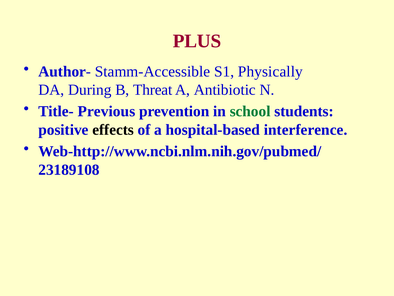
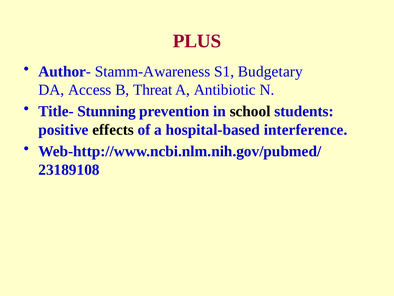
Stamm-Accessible: Stamm-Accessible -> Stamm-Awareness (153, 71)
Physically: Physically -> Budgetary (270, 71)
During: During -> Access (90, 90)
Previous: Previous -> Stunning (107, 111)
school colour: green -> black (250, 111)
